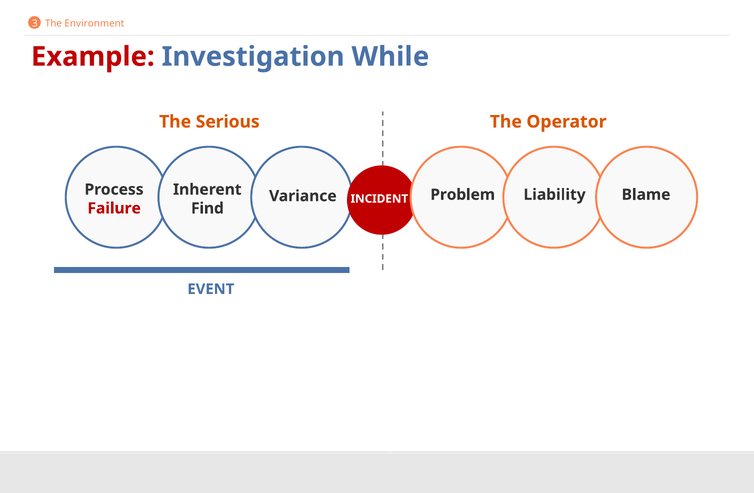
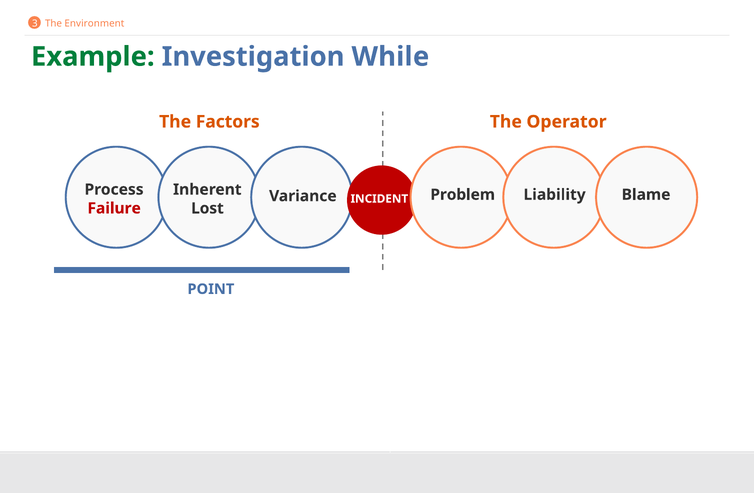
Example colour: red -> green (93, 57)
Serious: Serious -> Factors (228, 122)
Find: Find -> Lost (207, 208)
EVENT: EVENT -> POINT (211, 289)
